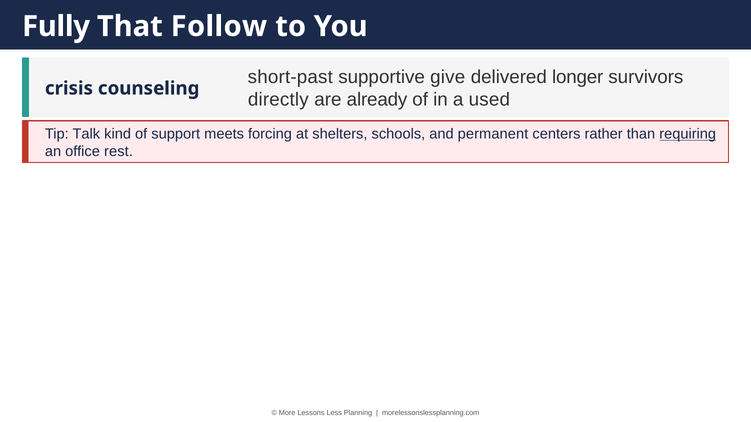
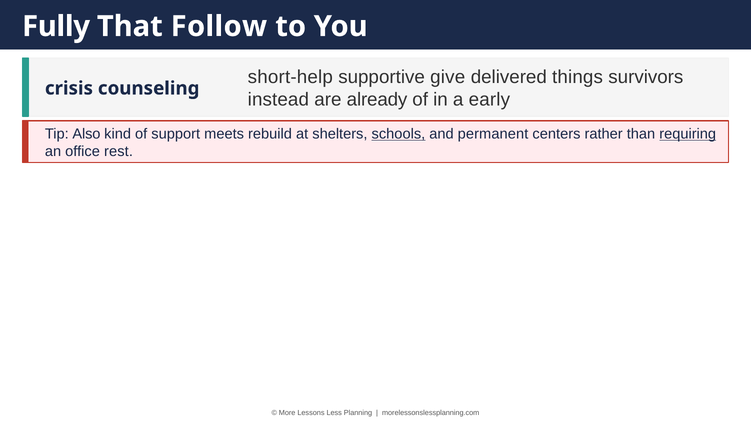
short-past: short-past -> short-help (290, 77)
longer: longer -> things (578, 77)
directly: directly -> instead (278, 100)
used: used -> early (489, 100)
Talk: Talk -> Also (86, 134)
forcing: forcing -> rebuild (270, 134)
schools underline: none -> present (398, 134)
